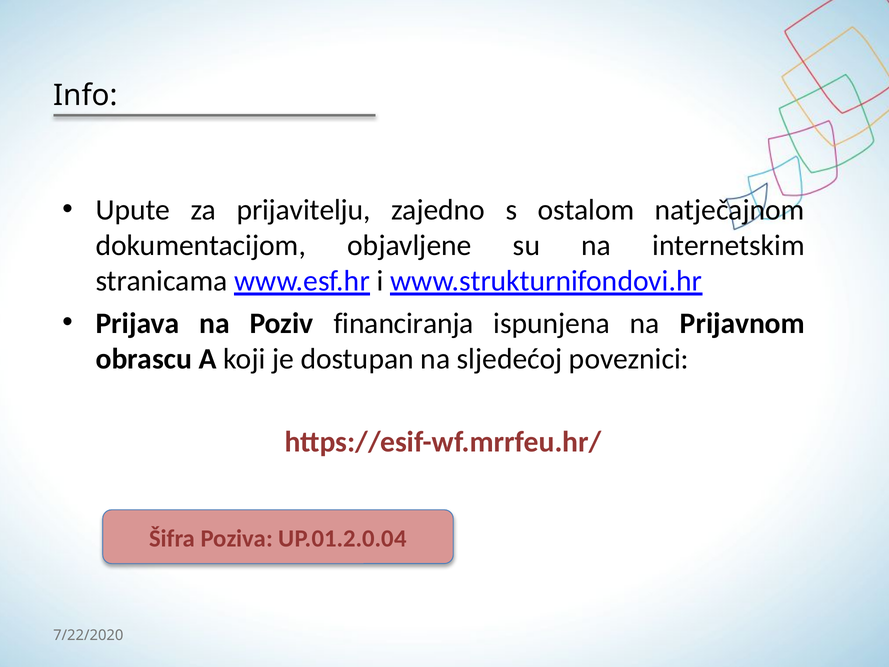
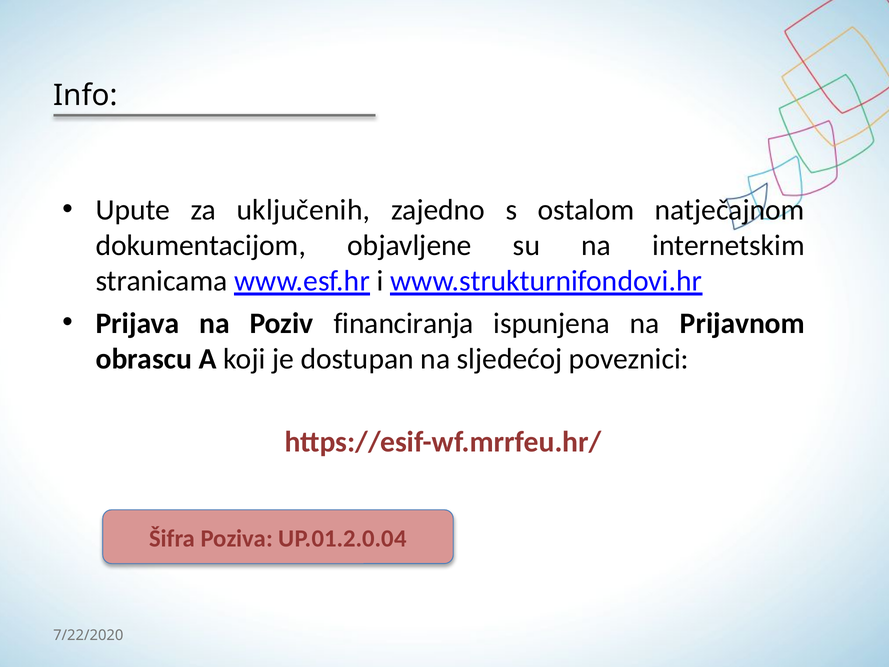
prijavitelju: prijavitelju -> uključenih (303, 210)
